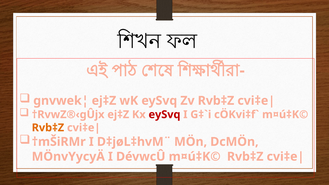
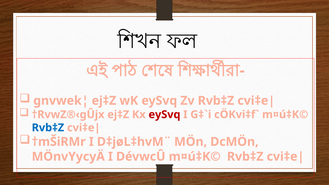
Rvb‡Z colour: orange -> blue (48, 128)
